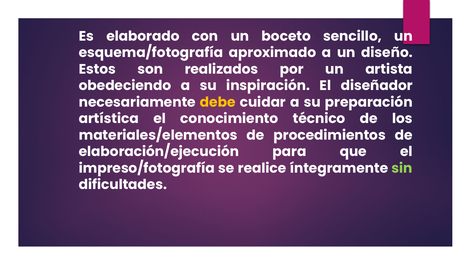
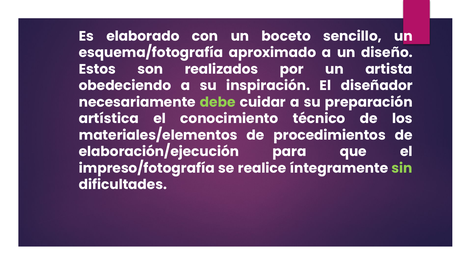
debe colour: yellow -> light green (218, 102)
